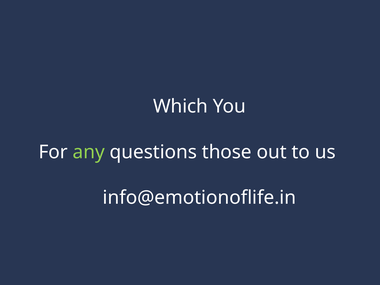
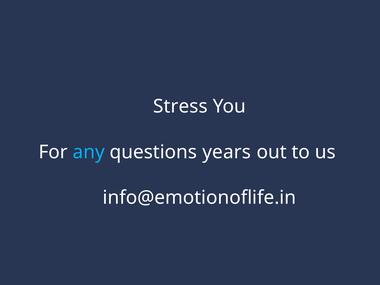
Which: Which -> Stress (180, 106)
any colour: light green -> light blue (89, 152)
those: those -> years (227, 152)
